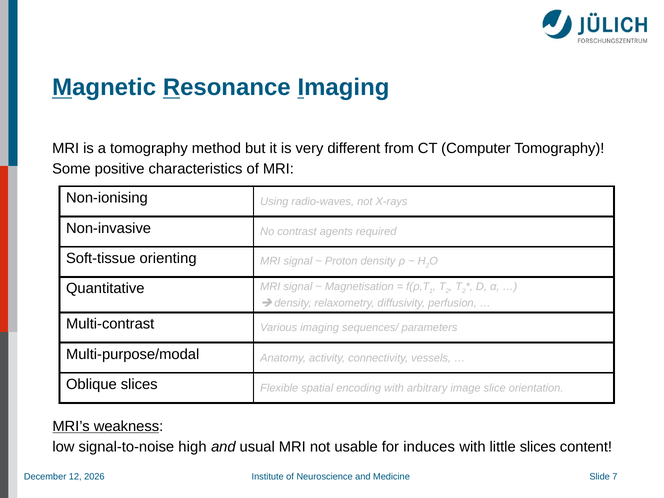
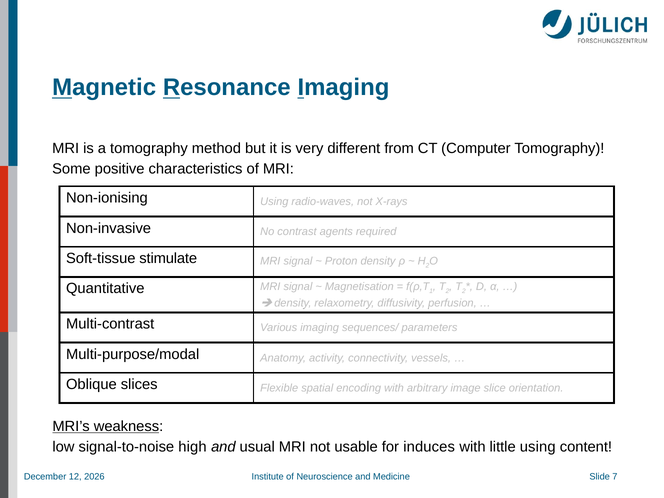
orienting: orienting -> stimulate (168, 258)
little slices: slices -> using (538, 447)
